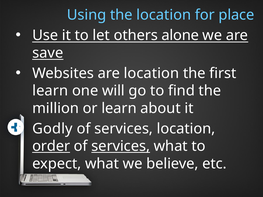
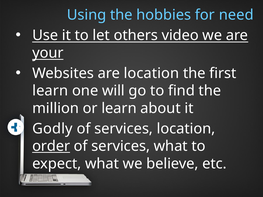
the location: location -> hobbies (164, 15)
place: place -> need (236, 15)
alone: alone -> video (180, 35)
save: save -> your (48, 53)
services underline: present -> none (121, 146)
